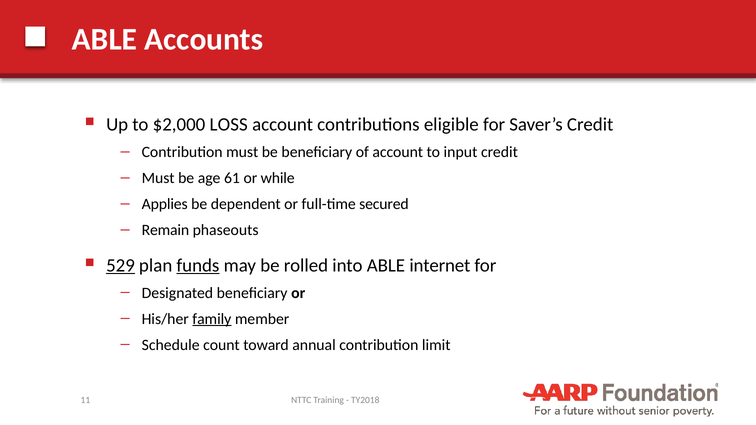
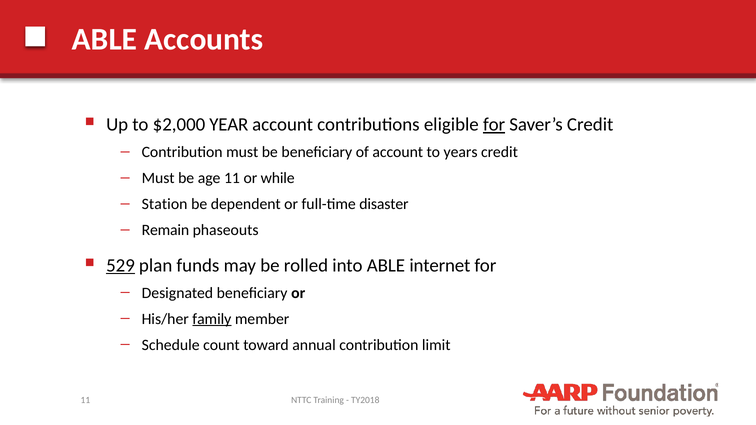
LOSS: LOSS -> YEAR (229, 125)
for underline: none -> present (494, 125)
input: input -> years (461, 152)
age 61: 61 -> 11 (232, 178)
Applies: Applies -> Station (165, 204)
secured: secured -> disaster (384, 204)
funds underline: present -> none (198, 266)
